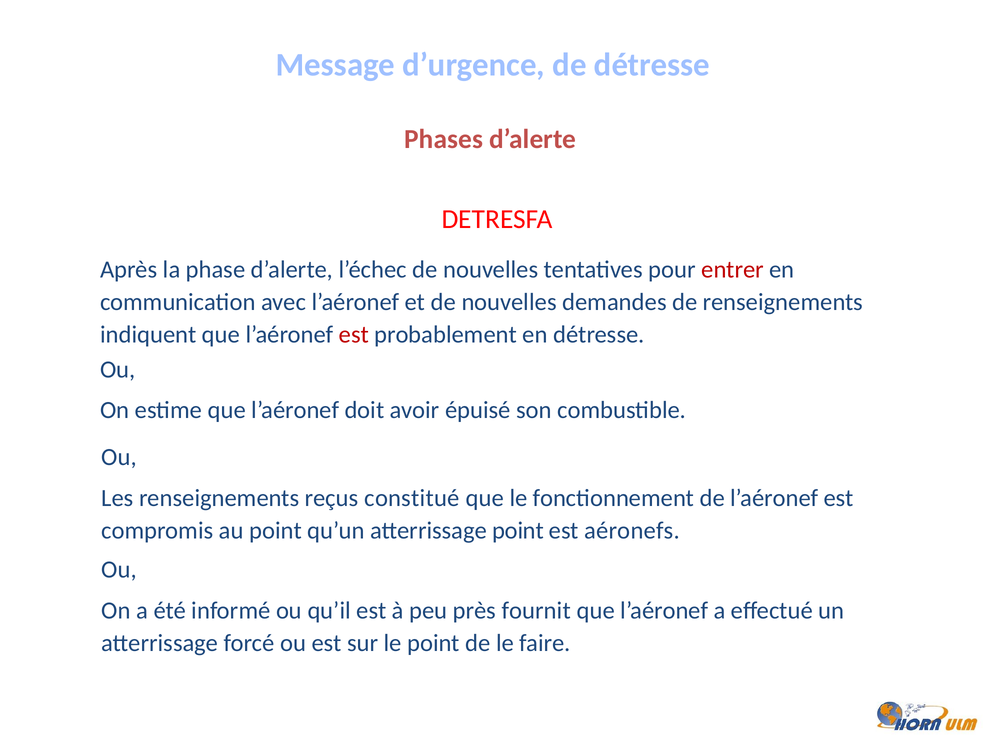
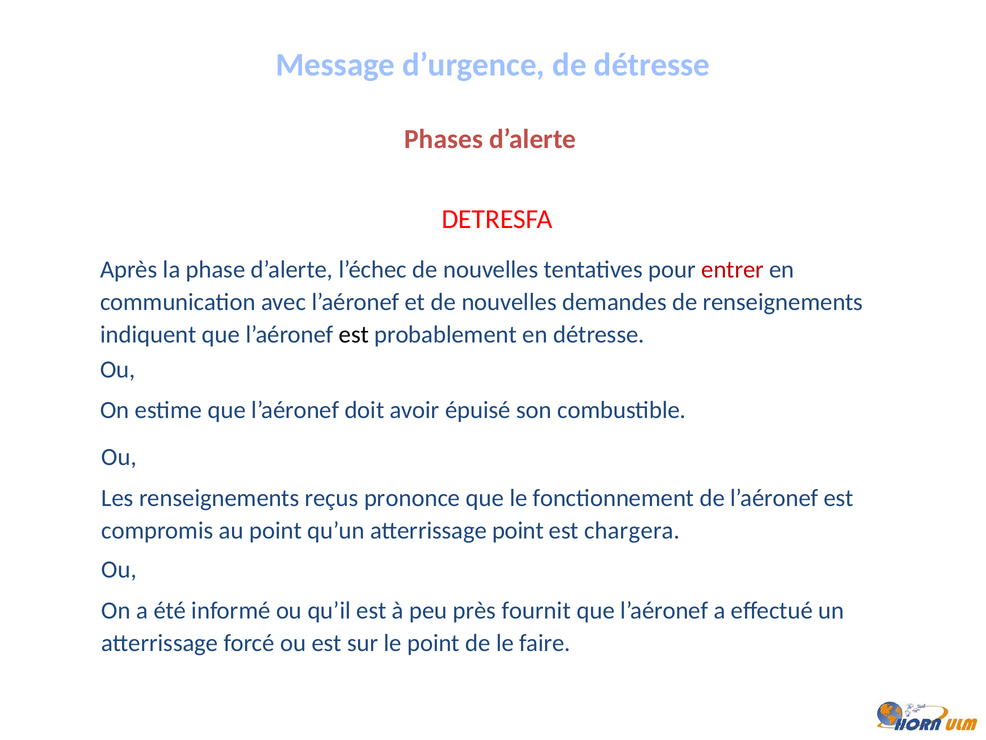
est colour: red -> black (354, 334)
constitué: constitué -> prononce (412, 498)
aéronefs: aéronefs -> chargera (632, 530)
